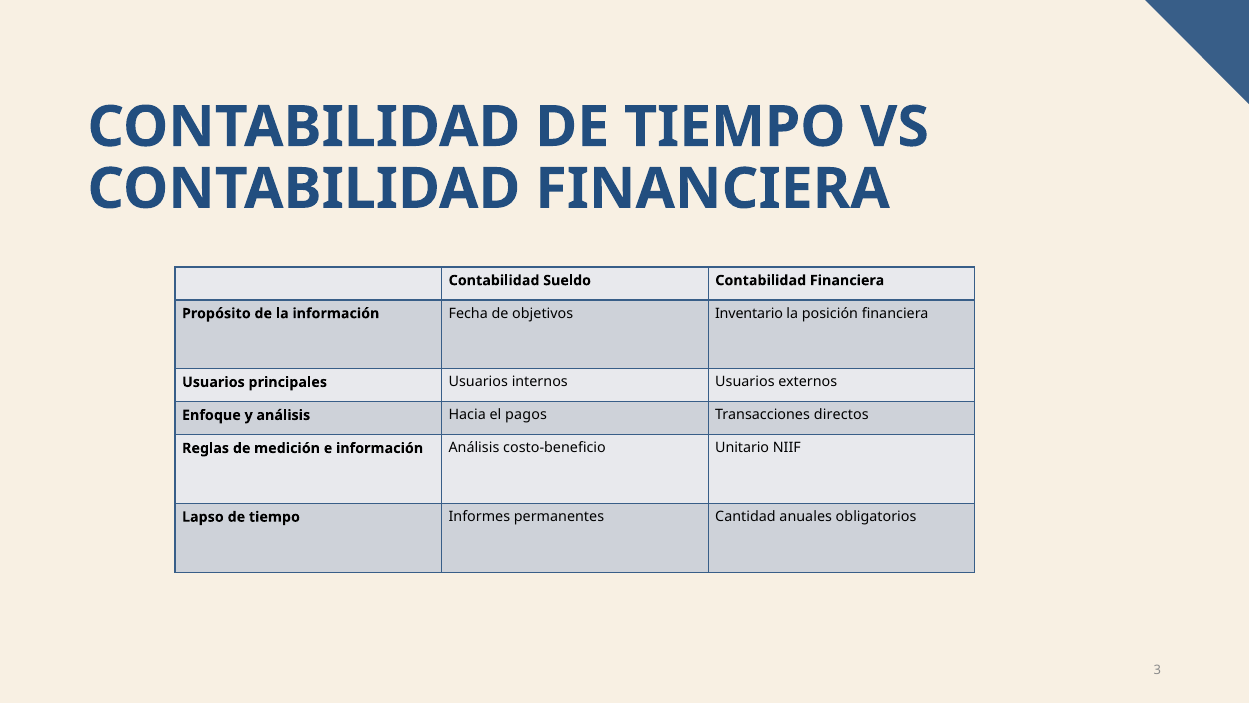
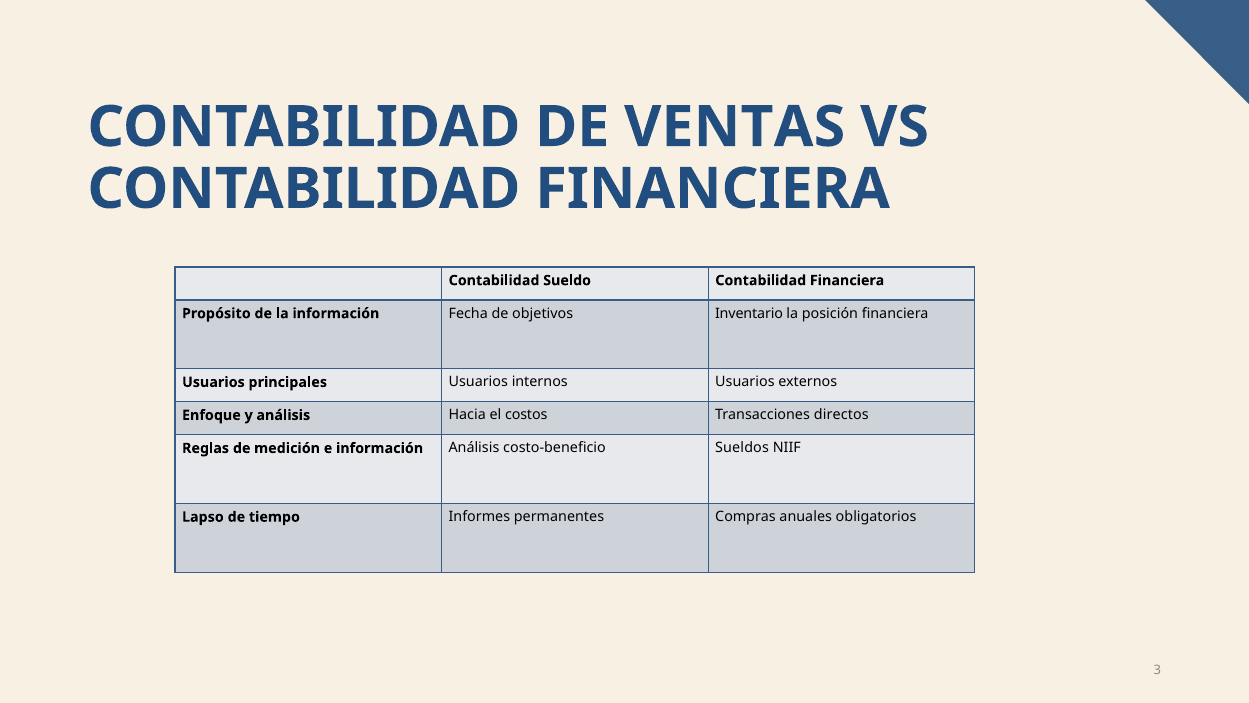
CONTABILIDAD DE TIEMPO: TIEMPO -> VENTAS (735, 127)
pagos: pagos -> costos (526, 415)
Unitario: Unitario -> Sueldos (742, 448)
Cantidad: Cantidad -> Compras (746, 517)
